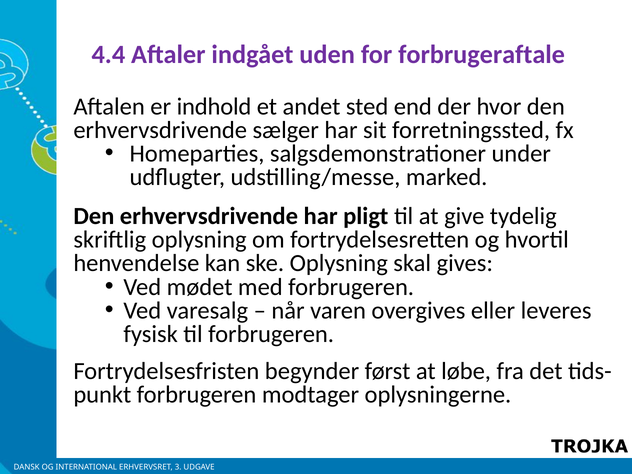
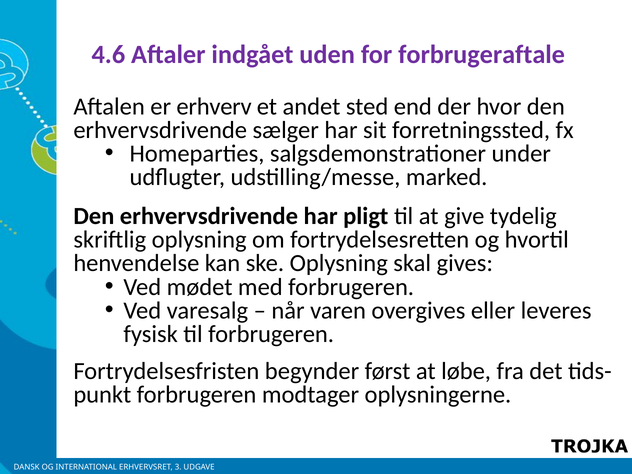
4.4: 4.4 -> 4.6 (108, 54)
indhold: indhold -> erhverv (214, 107)
